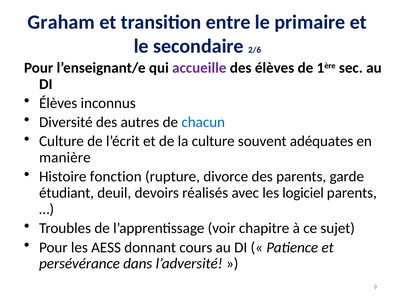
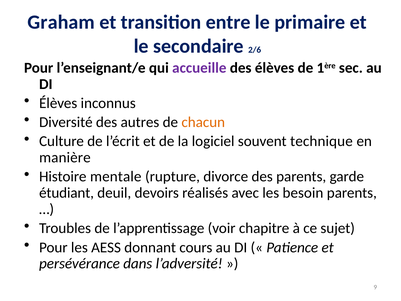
chacun colour: blue -> orange (203, 122)
la culture: culture -> logiciel (213, 141)
adéquates: adéquates -> technique (321, 141)
fonction: fonction -> mentale (116, 177)
logiciel: logiciel -> besoin (303, 193)
